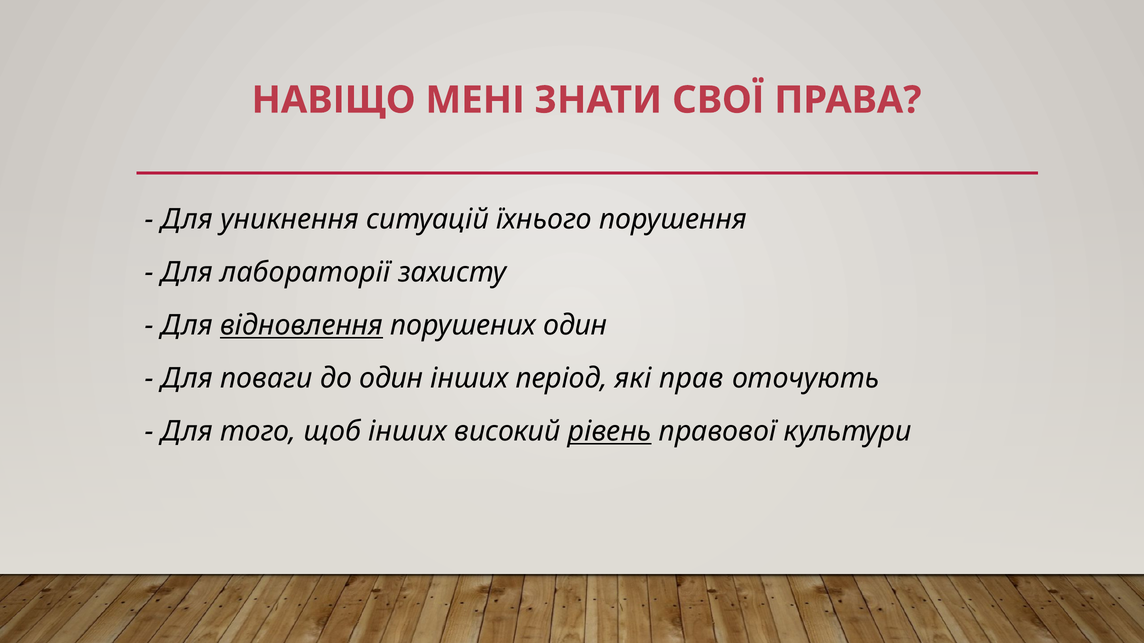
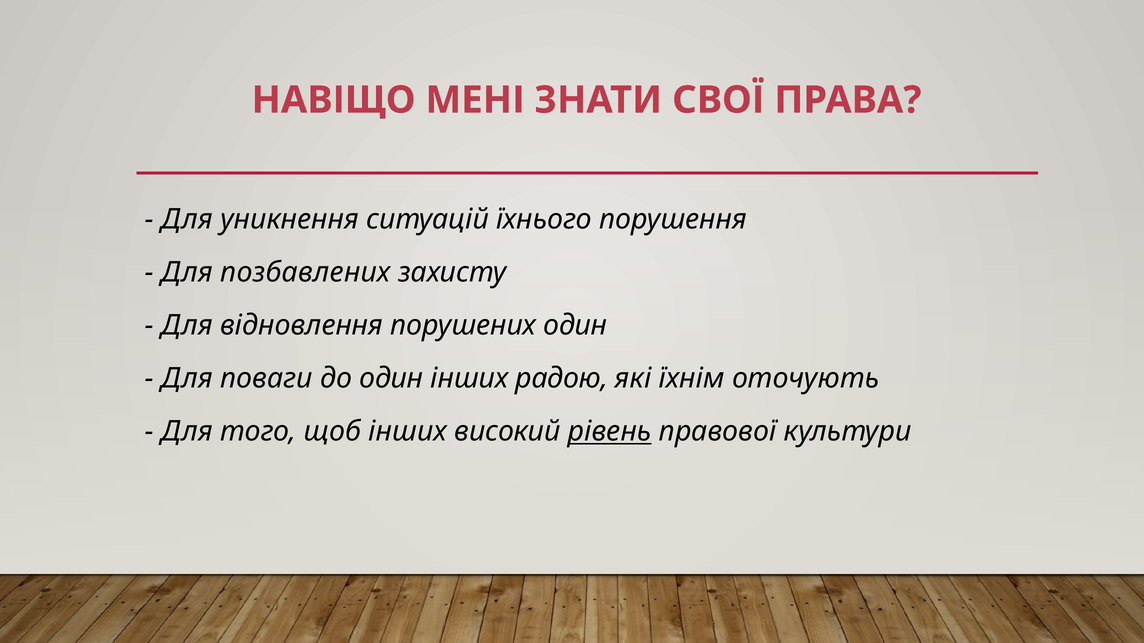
лабораторії: лабораторії -> позбавлених (305, 273)
відновлення underline: present -> none (301, 326)
період: період -> радою (562, 379)
прав: прав -> їхнім (692, 379)
